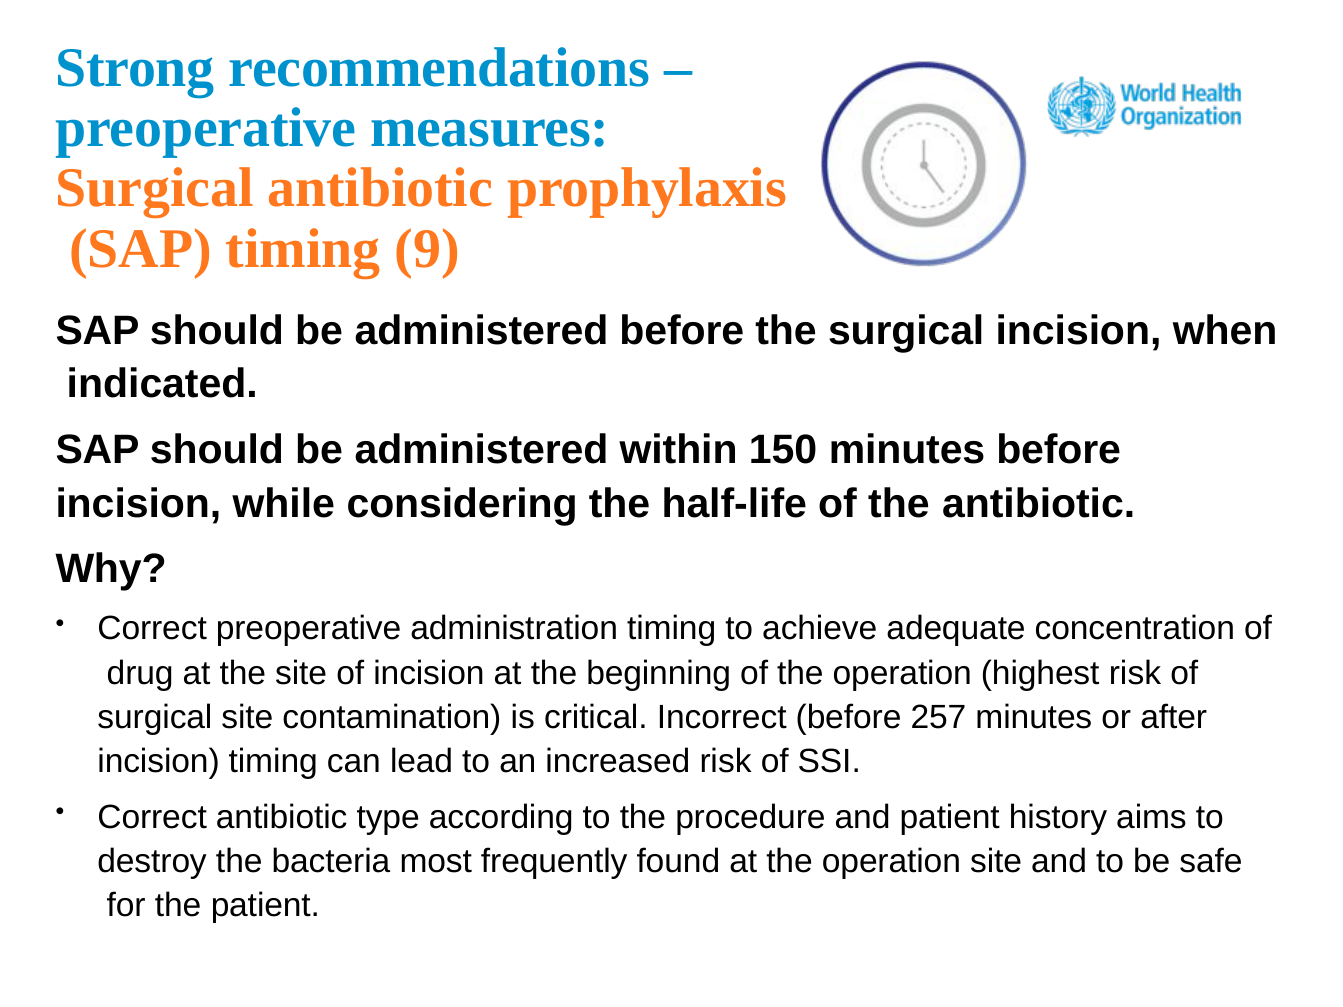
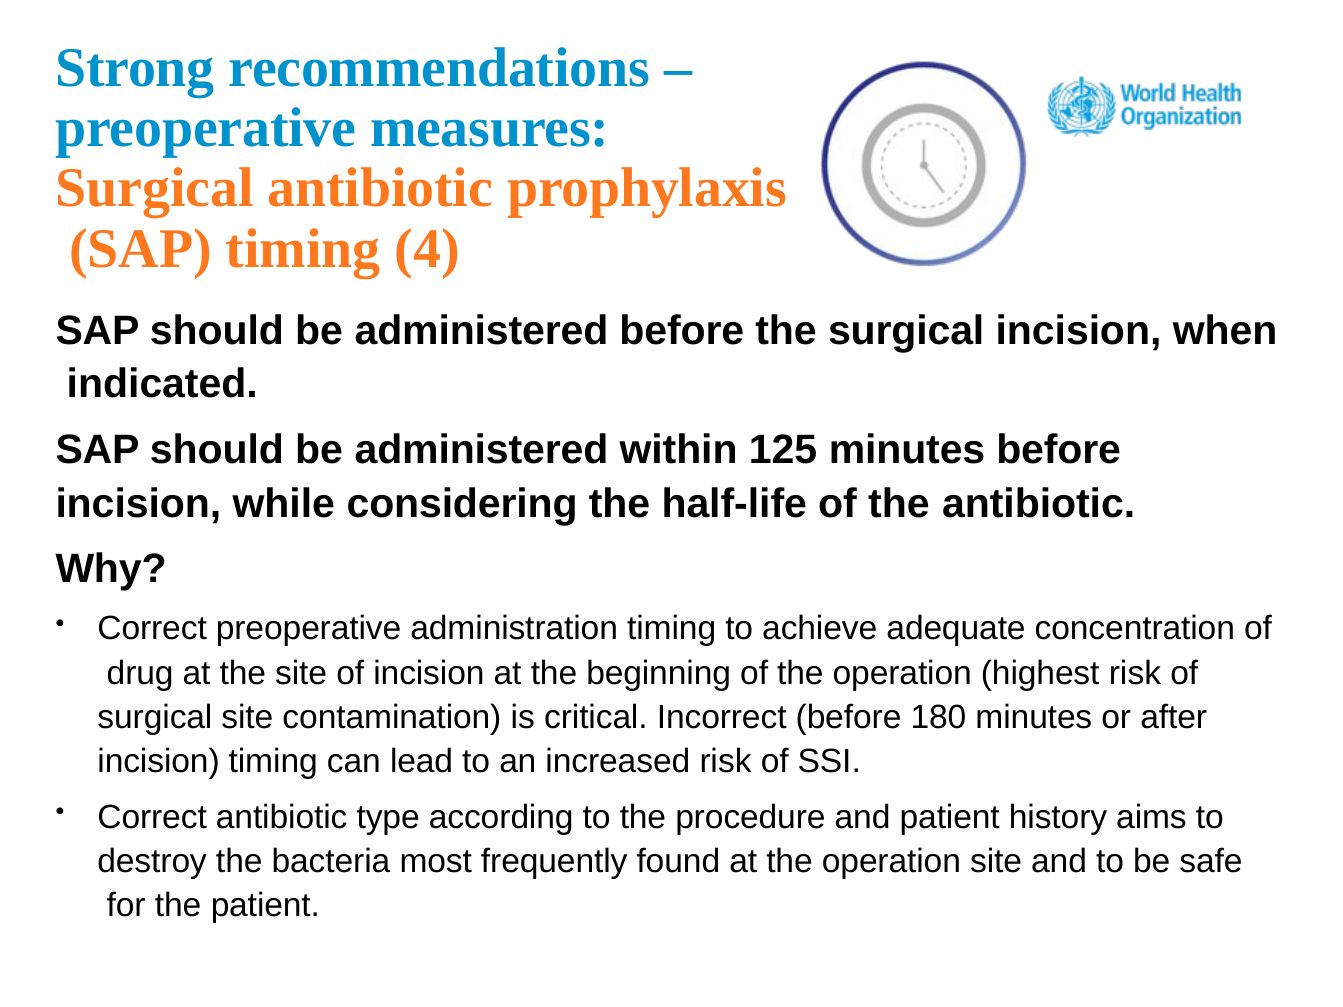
9: 9 -> 4 (427, 249)
150: 150 -> 125 (783, 450)
257: 257 -> 180 (938, 718)
